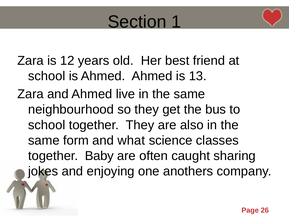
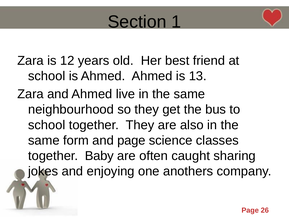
and what: what -> page (131, 140)
